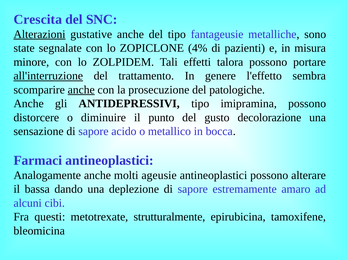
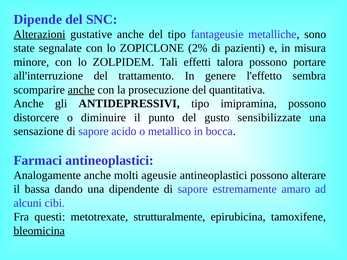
Crescita: Crescita -> Dipende (38, 19)
4%: 4% -> 2% (198, 48)
all'interruzione underline: present -> none (48, 76)
patologiche: patologiche -> quantitativa (237, 90)
decolorazione: decolorazione -> sensibilizzate (269, 118)
deplezione: deplezione -> dipendente (134, 189)
bleomicina underline: none -> present (39, 231)
